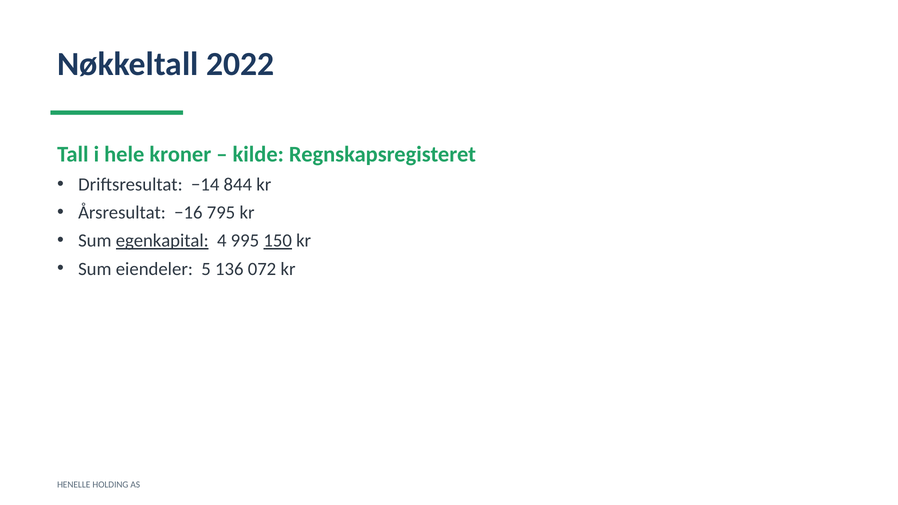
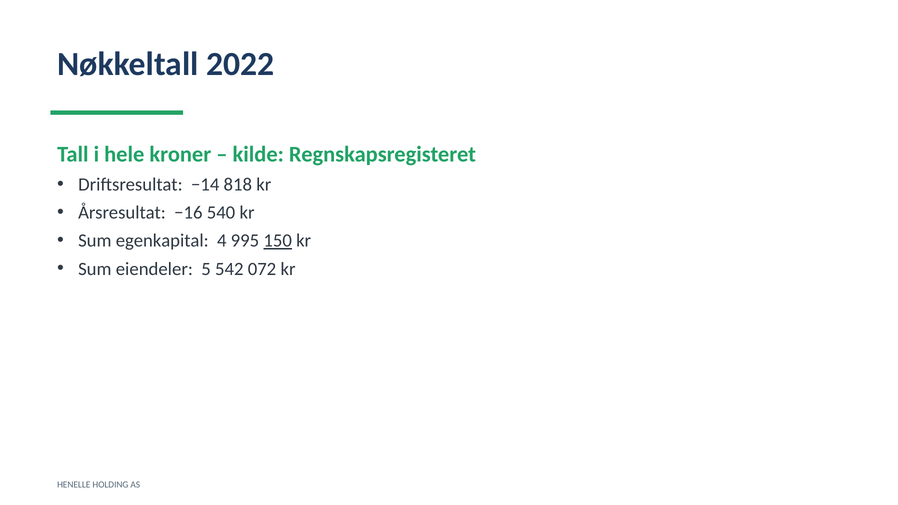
844: 844 -> 818 (238, 185)
795: 795 -> 540 (221, 213)
egenkapital underline: present -> none (162, 241)
136: 136 -> 542 (229, 269)
